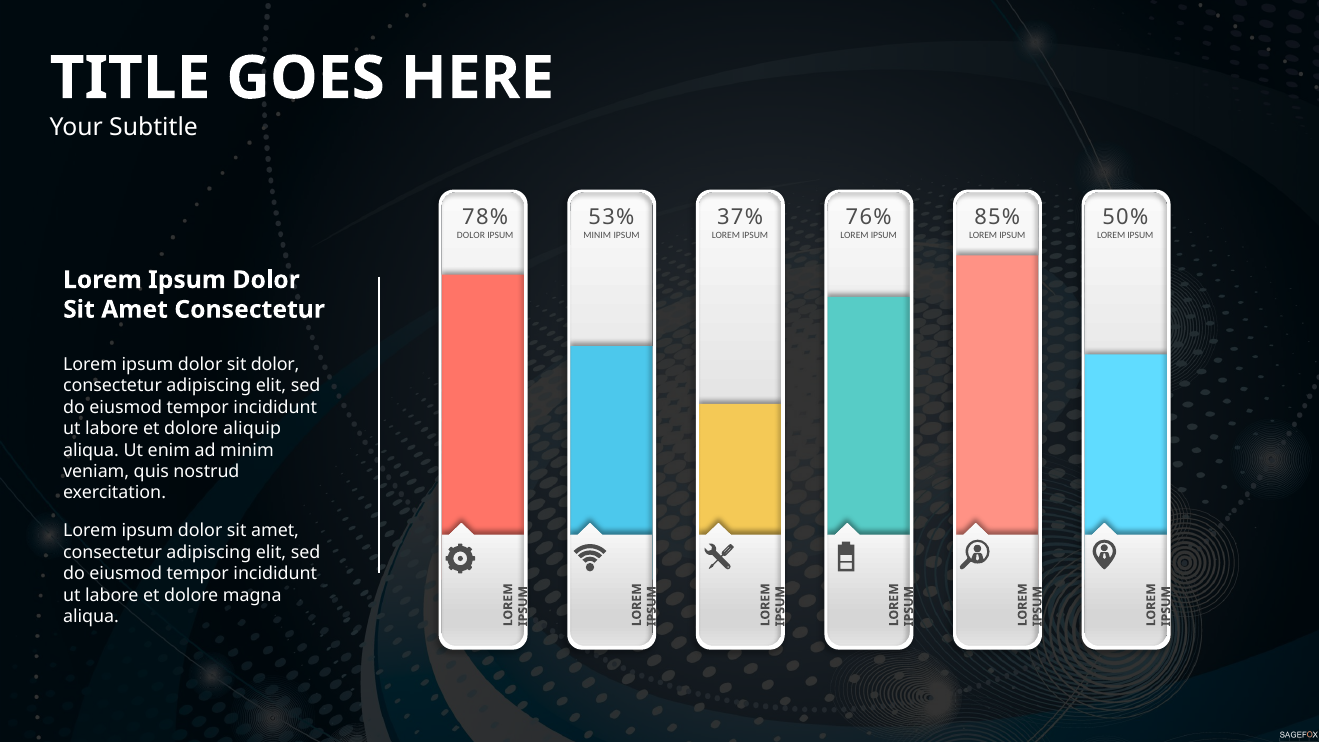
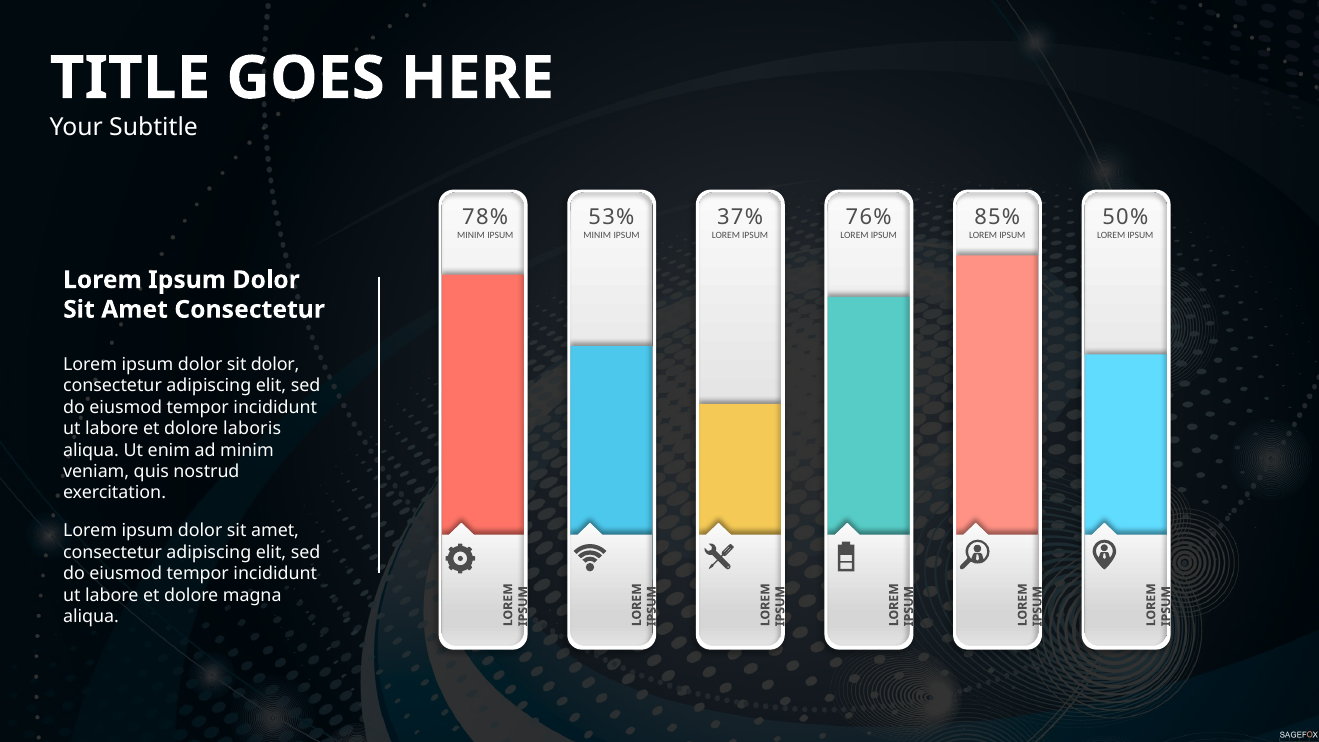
DOLOR: DOLOR -> MINIM (471, 235)
aliquip: aliquip -> laboris (252, 429)
